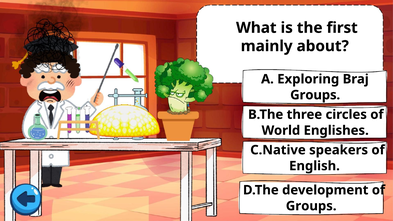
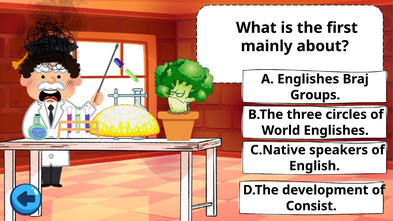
A Exploring: Exploring -> Englishes (308, 79)
Groups: Groups -> Consist (311, 206)
